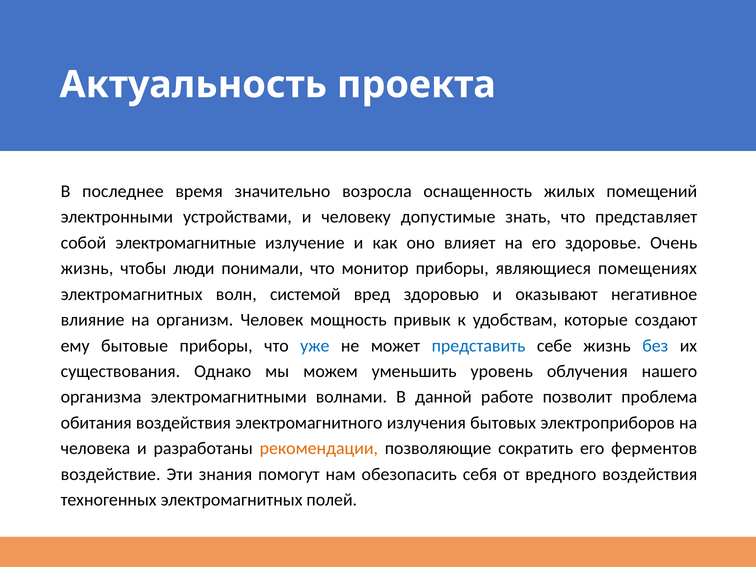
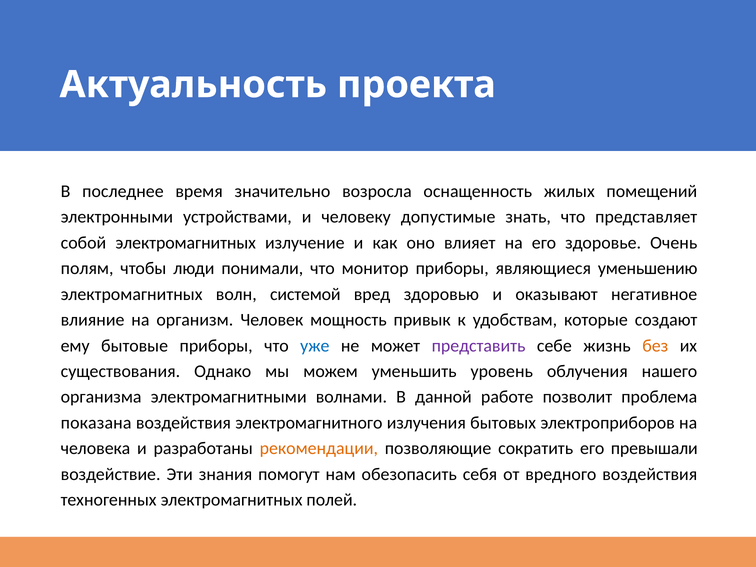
собой электромагнитные: электромагнитные -> электромагнитных (186, 243)
жизнь: жизнь -> полям (87, 268)
помещениях: помещениях -> уменьшению (648, 268)
представить colour: blue -> purple (479, 346)
без colour: blue -> orange (655, 346)
обитания: обитания -> показана (96, 423)
ферментов: ферментов -> превышали (654, 448)
